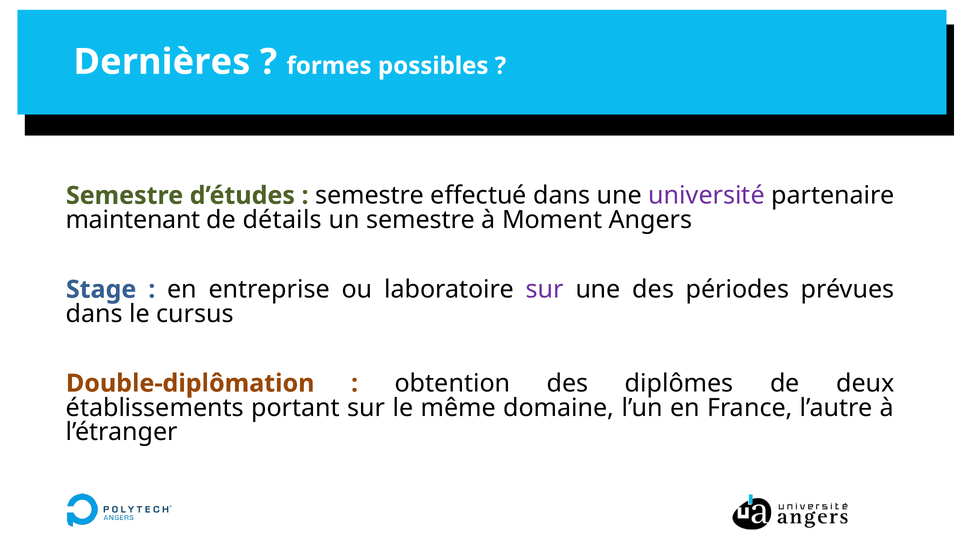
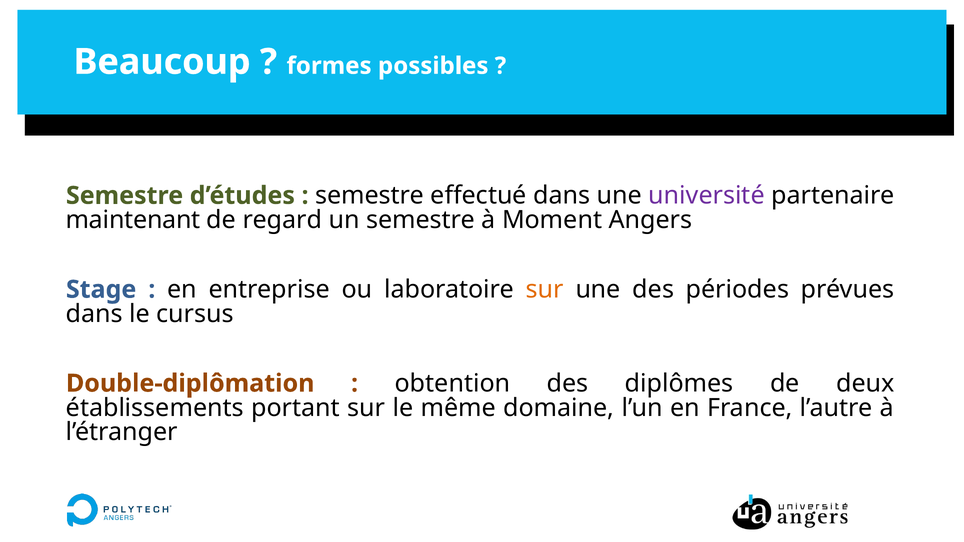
Dernières: Dernières -> Beaucoup (162, 62)
détails: détails -> regard (282, 220)
sur colour: purple -> orange (545, 290)
